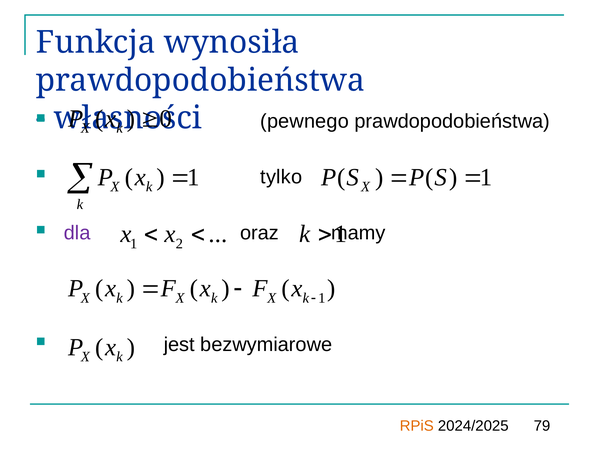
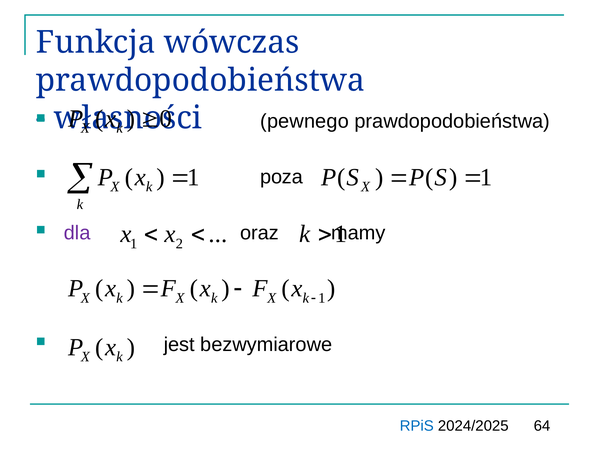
wynosiła: wynosiła -> wówczas (232, 42)
tylko: tylko -> poza (281, 177)
RPiS colour: orange -> blue (417, 426)
79: 79 -> 64 (542, 426)
